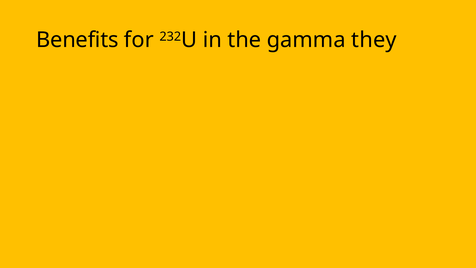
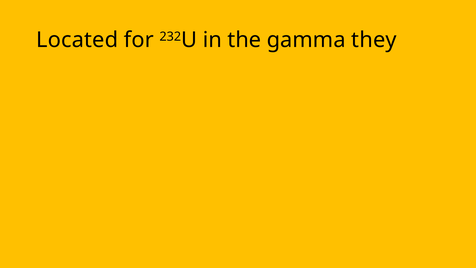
Benefits: Benefits -> Located (77, 40)
